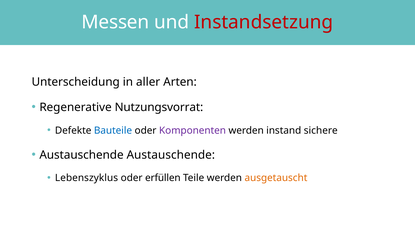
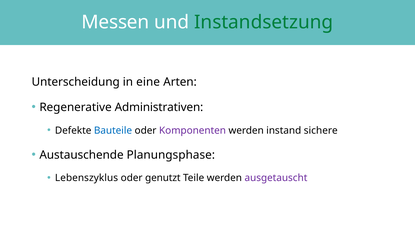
Instandsetzung colour: red -> green (264, 22)
aller: aller -> eine (148, 82)
Nutzungsvorrat: Nutzungsvorrat -> Administrativen (159, 107)
Austauschende Austauschende: Austauschende -> Planungsphase (171, 155)
erfüllen: erfüllen -> genutzt (163, 178)
ausgetauscht colour: orange -> purple (276, 178)
